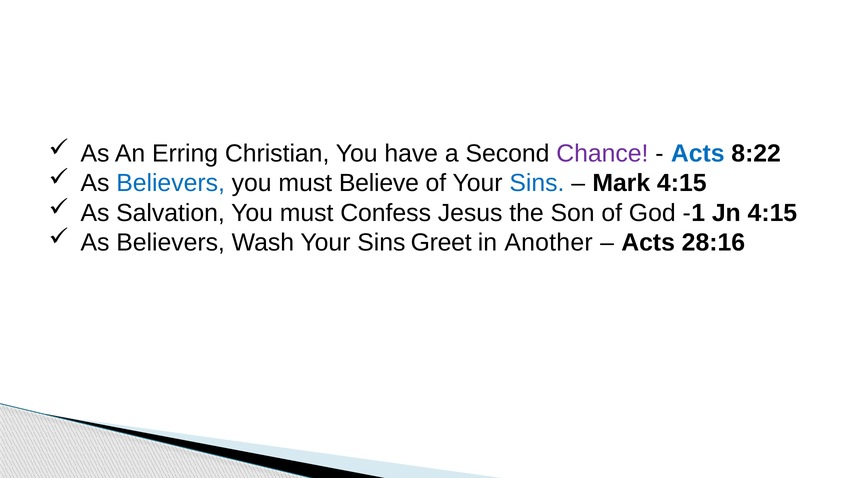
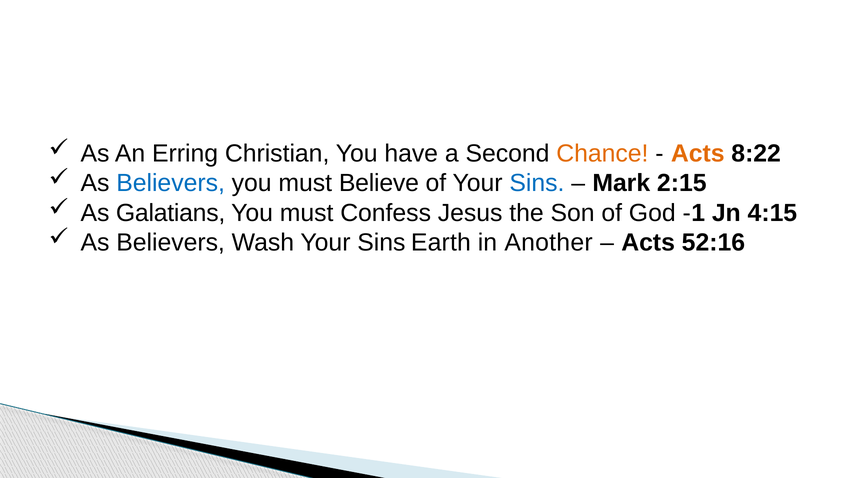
Chance colour: purple -> orange (602, 153)
Acts colour: blue -> orange (698, 153)
Mark 4:15: 4:15 -> 2:15 (682, 183)
Salvation: Salvation -> Galatians (171, 213)
Greet: Greet -> Earth (441, 243)
28:16: 28:16 -> 52:16 (713, 243)
